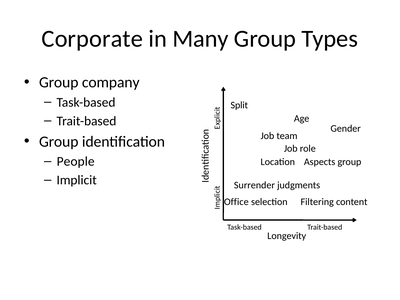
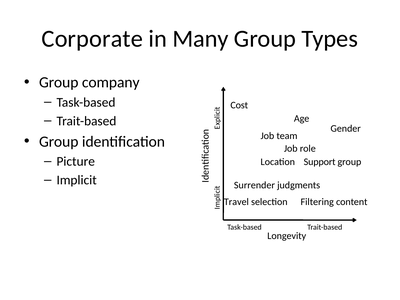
Split: Split -> Cost (239, 105)
People: People -> Picture (76, 161)
Aspects: Aspects -> Support (320, 162)
Office: Office -> Travel (236, 202)
